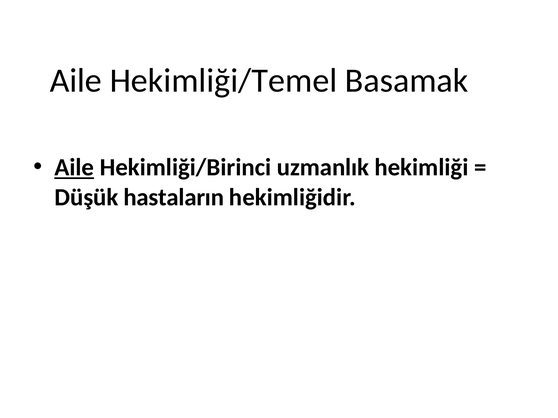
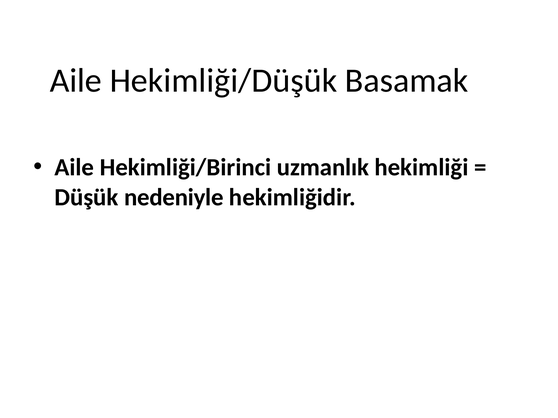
Hekimliği/Temel: Hekimliği/Temel -> Hekimliği/Düşük (223, 81)
Aile underline: present -> none (74, 168)
hastaların: hastaların -> nedeniyle (174, 197)
